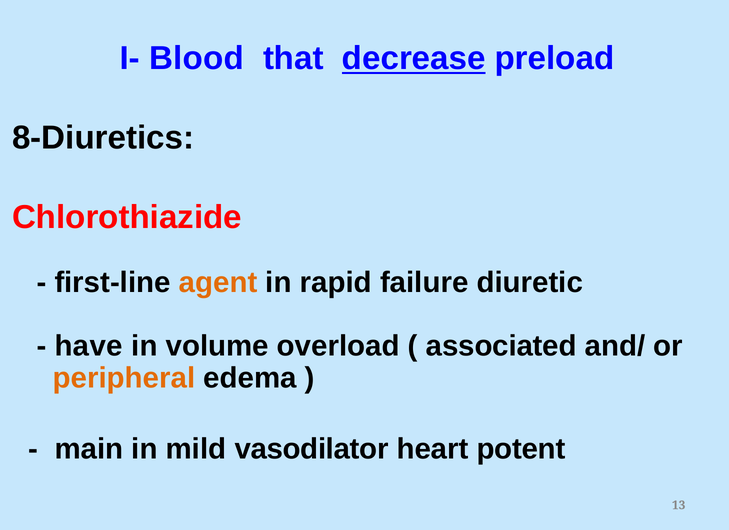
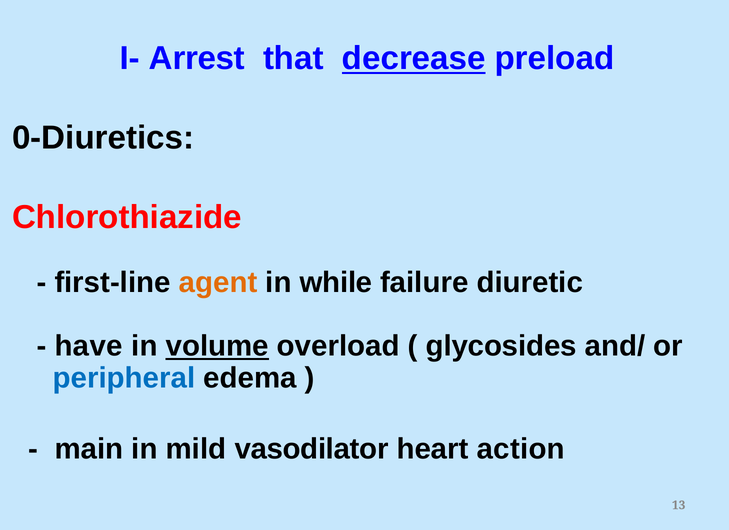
Blood: Blood -> Arrest (197, 59)
8-Diuretics: 8-Diuretics -> 0-Diuretics (103, 138)
rapid: rapid -> while (336, 283)
volume underline: none -> present (217, 346)
associated: associated -> glycosides (501, 346)
peripheral colour: orange -> blue (124, 378)
potent: potent -> action (521, 449)
